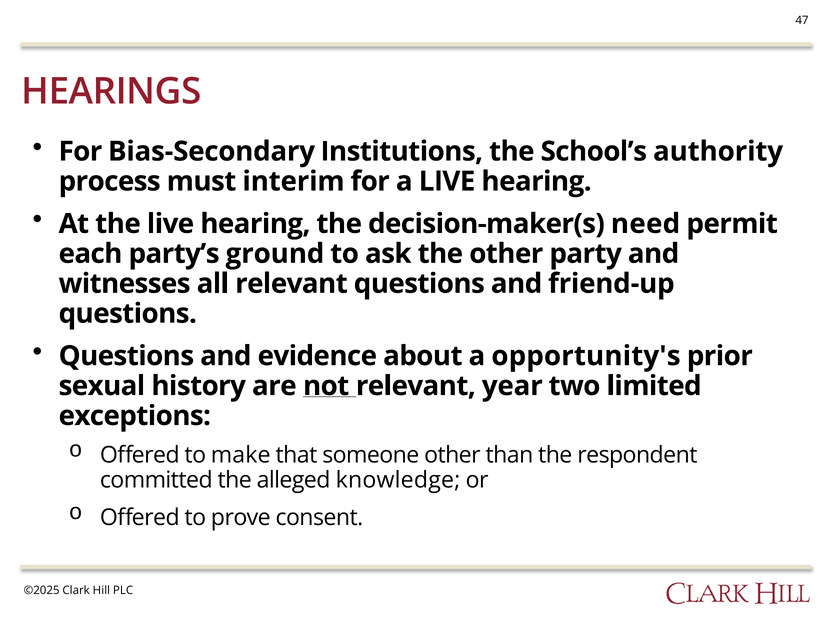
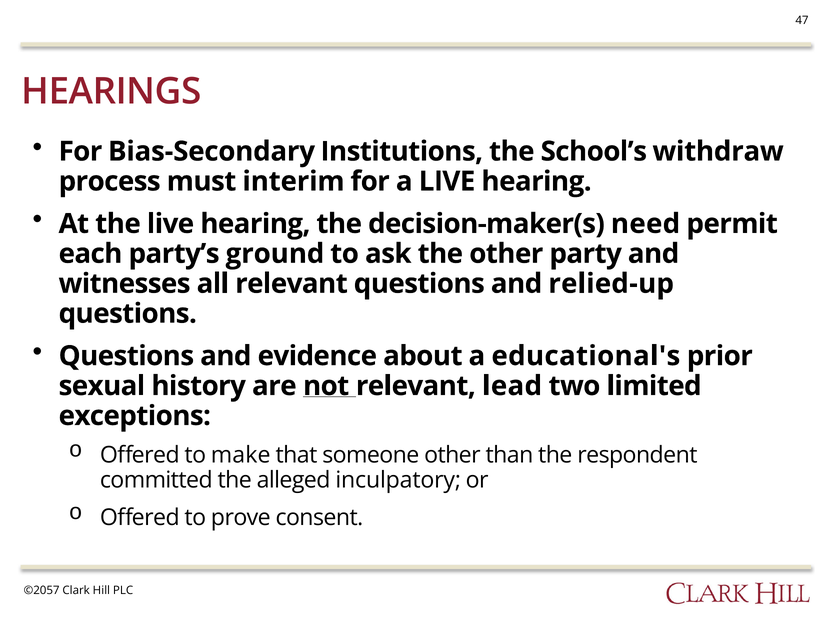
authority: authority -> withdraw (718, 151)
friend-up: friend-up -> relied-up (611, 284)
opportunity's: opportunity's -> educational's (586, 356)
year: year -> lead (512, 386)
knowledge: knowledge -> inculpatory (398, 480)
©2025: ©2025 -> ©2057 (42, 590)
